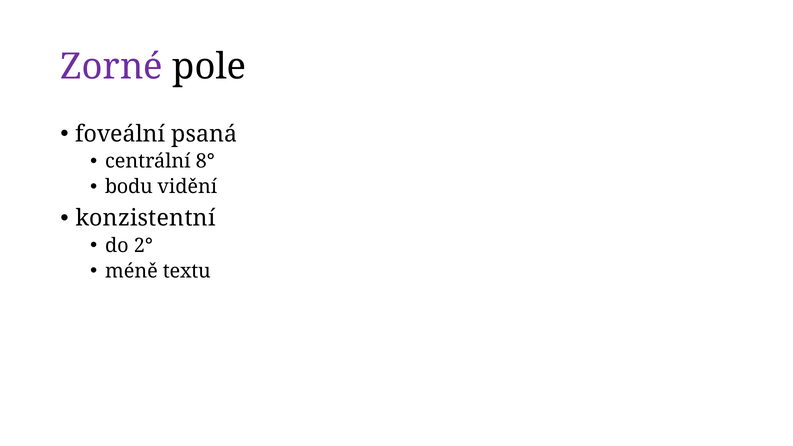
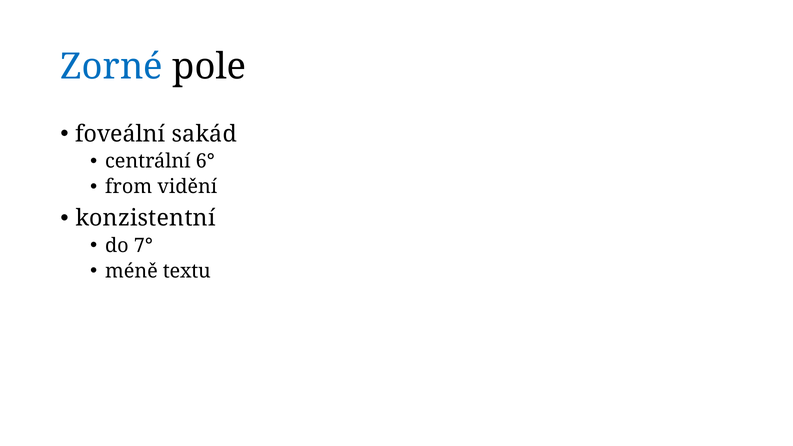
Zorné colour: purple -> blue (112, 67)
psaná: psaná -> sakád (204, 134)
8°: 8° -> 6° (205, 161)
bodu: bodu -> from (129, 187)
2°: 2° -> 7° (143, 246)
